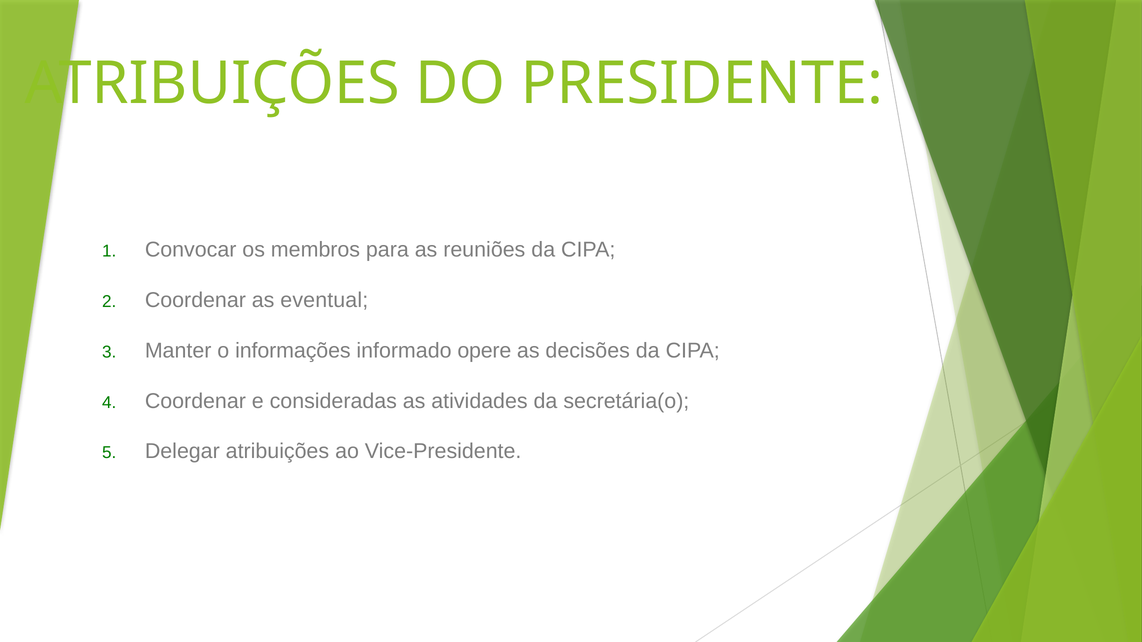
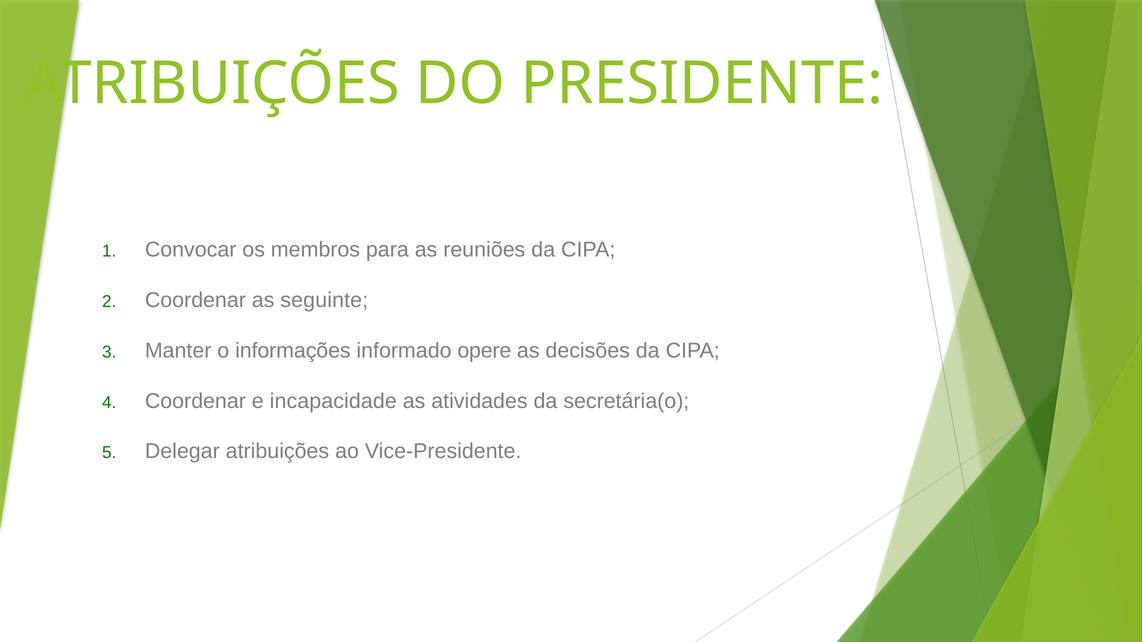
eventual: eventual -> seguinte (324, 300)
consideradas: consideradas -> incapacidade (333, 401)
